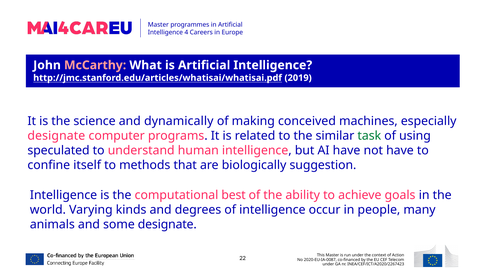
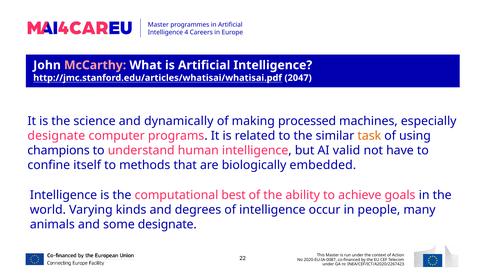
2019: 2019 -> 2047 (298, 78)
conceived: conceived -> processed (307, 121)
task colour: green -> orange (369, 136)
speculated: speculated -> champions (59, 150)
AI have: have -> valid (347, 150)
suggestion: suggestion -> embedded (323, 165)
